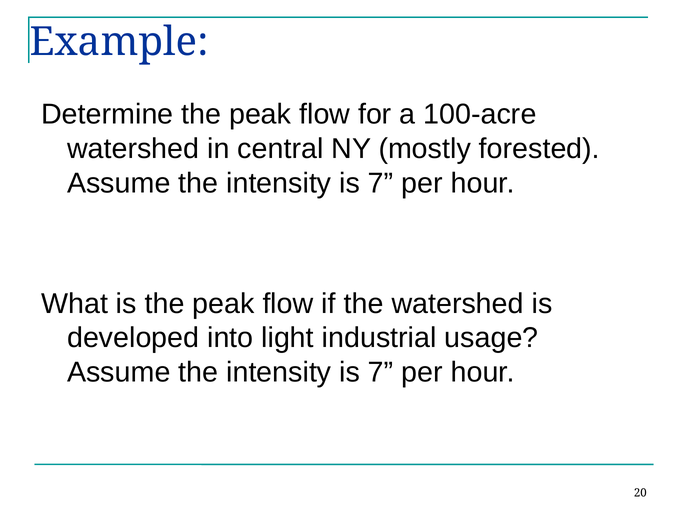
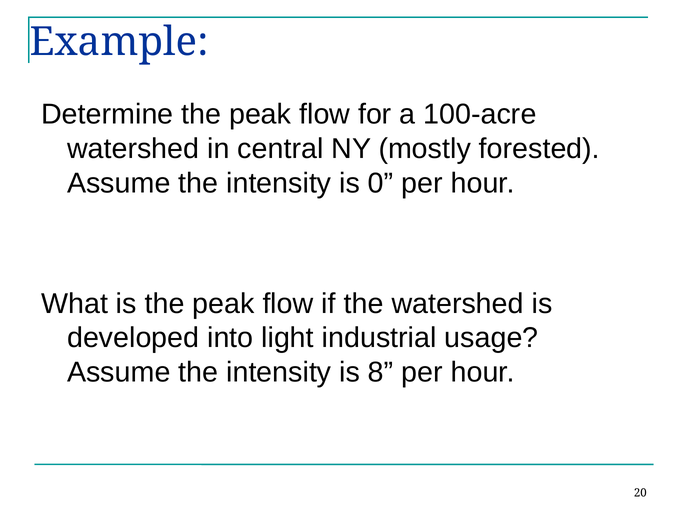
7: 7 -> 0 (381, 183)
7: 7 -> 8 (381, 372)
